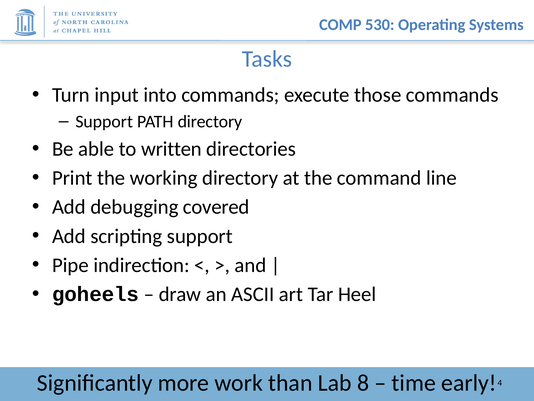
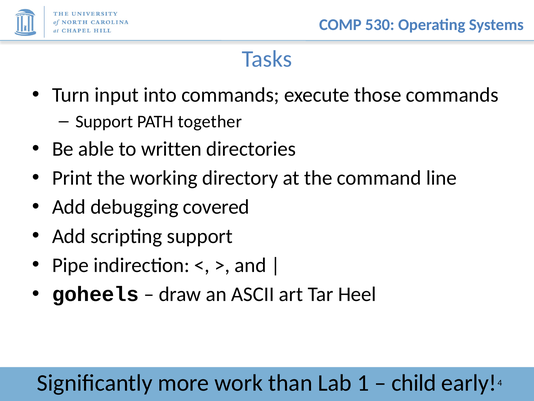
PATH directory: directory -> together (210, 121)
8: 8 -> 1 (363, 383)
time: time -> child (414, 383)
